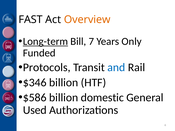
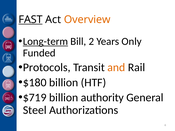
FAST underline: none -> present (31, 20)
7: 7 -> 2 (91, 42)
and colour: blue -> orange (116, 68)
$346: $346 -> $180 (35, 83)
$586: $586 -> $719 (35, 98)
domestic: domestic -> authority (102, 98)
Used: Used -> Steel (35, 110)
